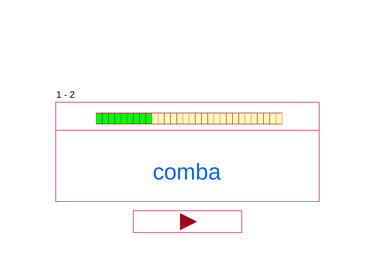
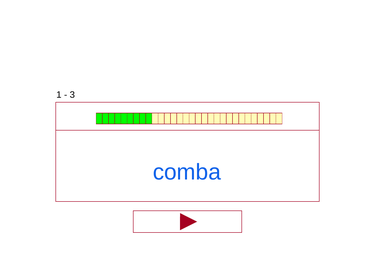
2: 2 -> 3 (72, 95)
